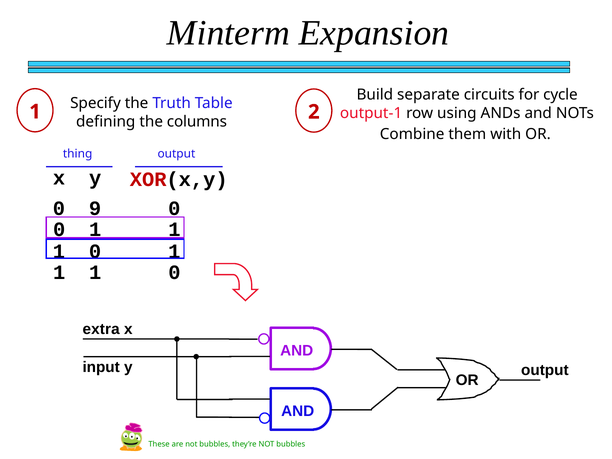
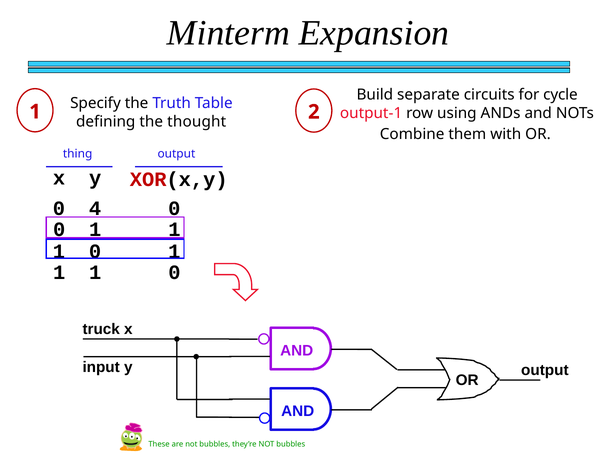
columns: columns -> thought (197, 122)
9: 9 -> 4 (95, 209)
extra: extra -> truck (101, 329)
